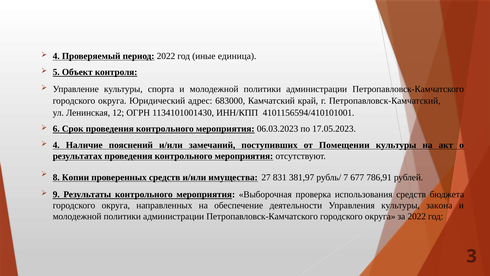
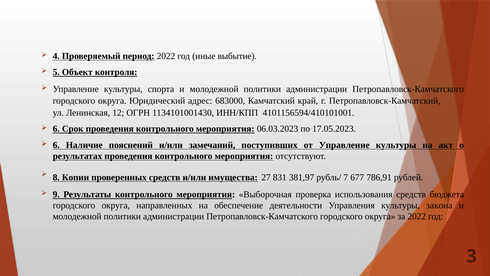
единица: единица -> выбытие (237, 56)
4: 4 -> 6 (56, 145)
от Помещении: Помещении -> Управление (344, 145)
